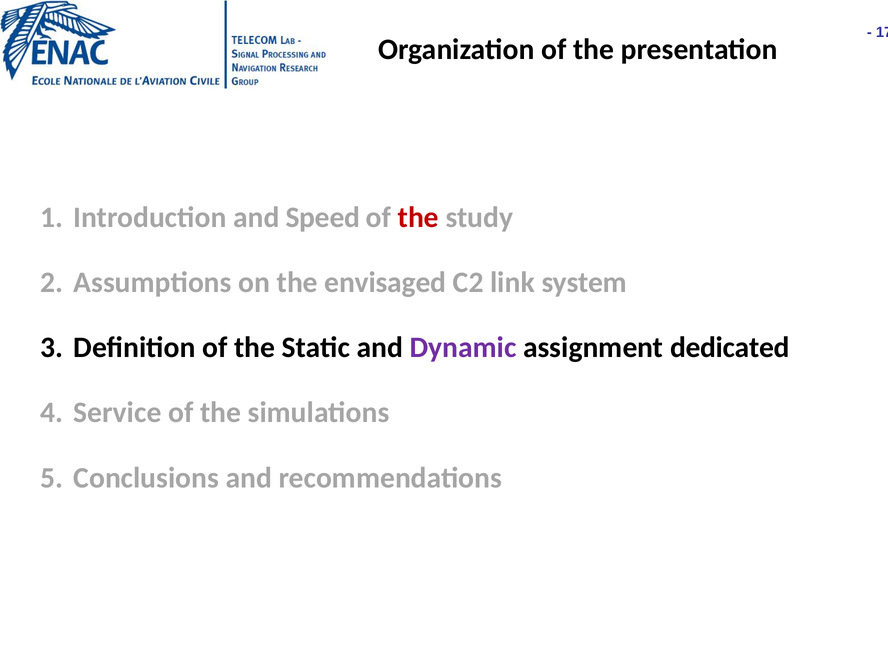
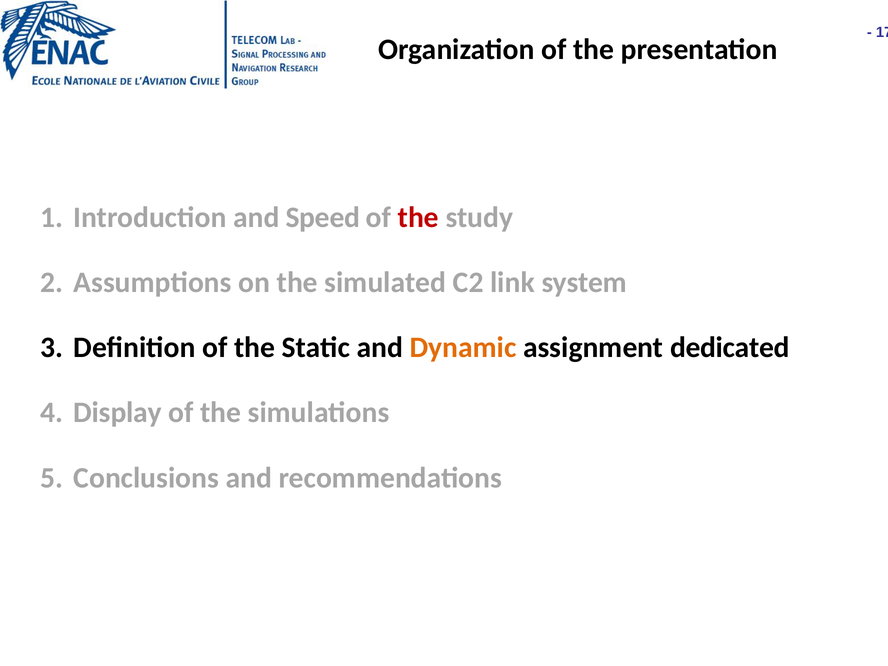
envisaged: envisaged -> simulated (385, 282)
Dynamic colour: purple -> orange (463, 348)
Service: Service -> Display (118, 413)
